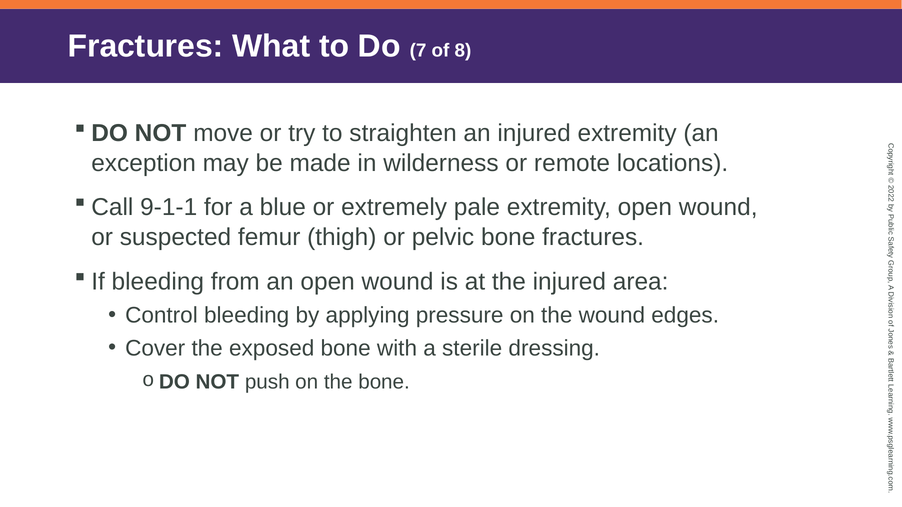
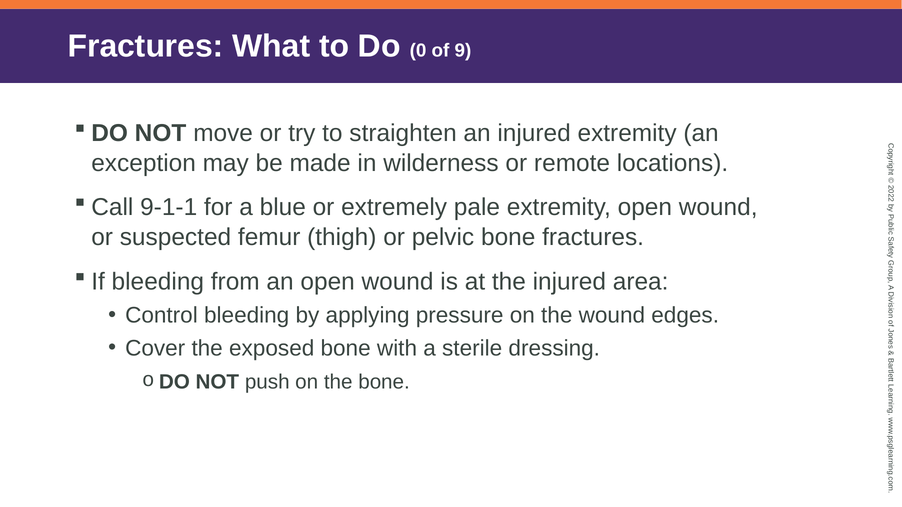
Do 7: 7 -> 0 (418, 51)
8: 8 -> 9 (463, 51)
